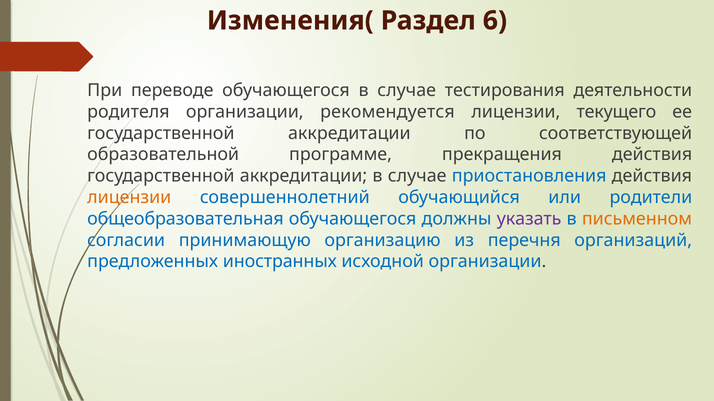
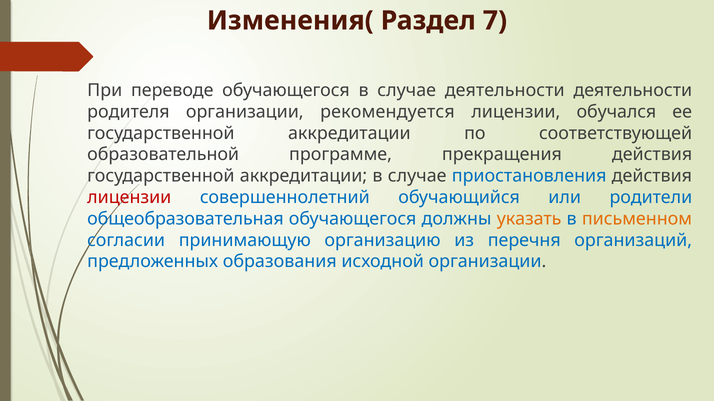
6: 6 -> 7 (495, 21)
случае тестирования: тестирования -> деятельности (505, 91)
текущего: текущего -> обучался (616, 112)
лицензии colour: orange -> red (129, 198)
указать colour: purple -> orange (529, 219)
иностранных: иностранных -> образования (280, 262)
